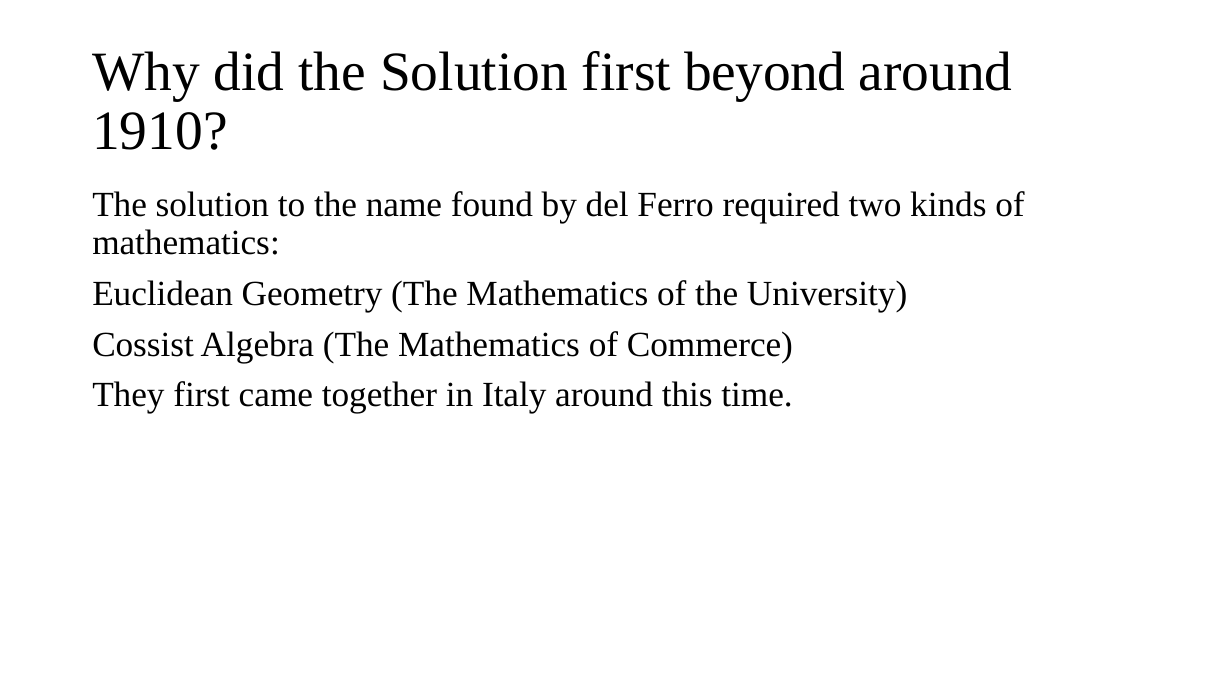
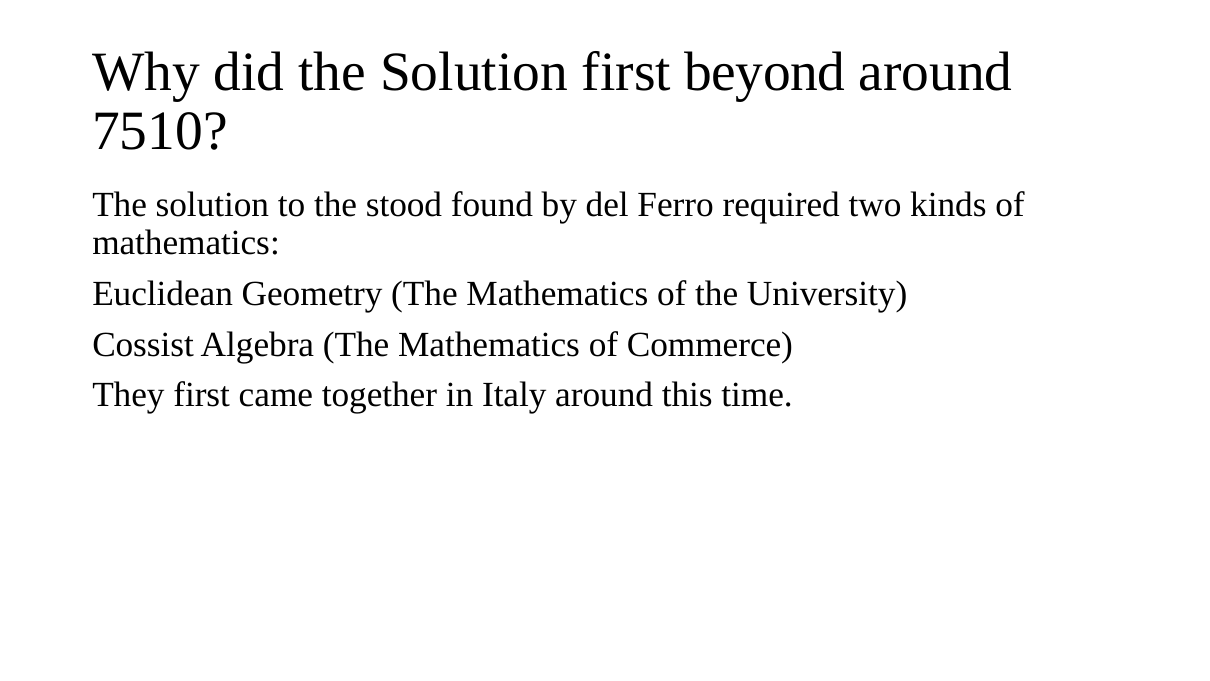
1910: 1910 -> 7510 (160, 132)
name: name -> stood (404, 205)
